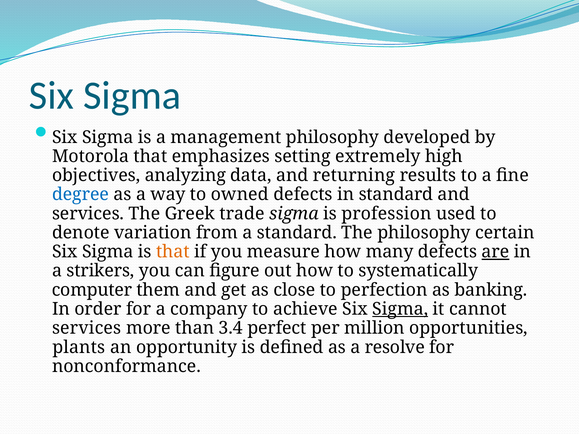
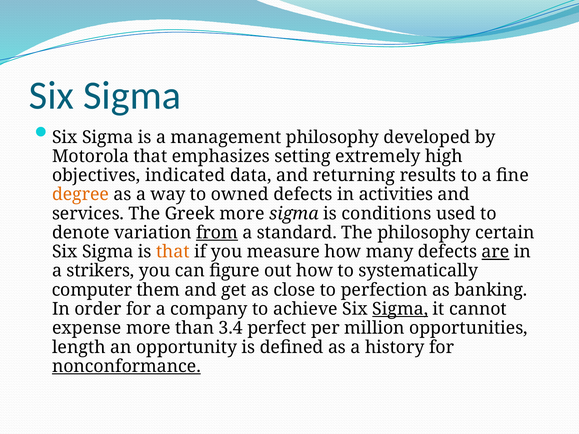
analyzing: analyzing -> indicated (185, 175)
degree colour: blue -> orange (81, 195)
in standard: standard -> activities (396, 195)
Greek trade: trade -> more (242, 214)
profession: profession -> conditions (386, 214)
from underline: none -> present (217, 233)
services: services -> expense (87, 328)
plants: plants -> length (79, 347)
resolve: resolve -> history (395, 347)
nonconformance underline: none -> present (126, 366)
